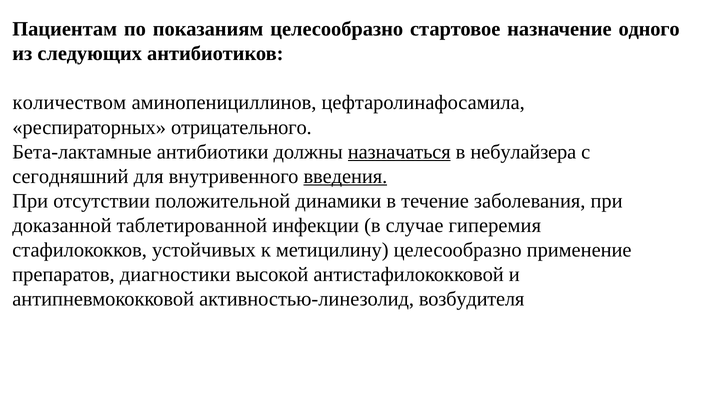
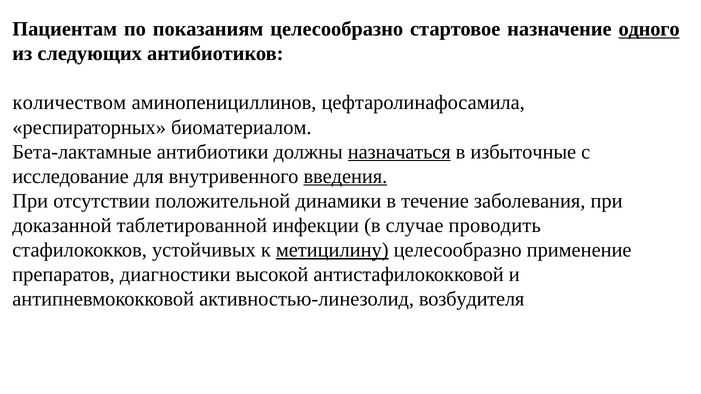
одного underline: none -> present (649, 29)
отрицательного: отрицательного -> биоматериалом (241, 127)
небулайзера: небулайзера -> избыточные (523, 152)
сегодняшний: сегодняшний -> исследование (71, 176)
гиперемия: гиперемия -> проводить (495, 226)
метицилину underline: none -> present (332, 250)
